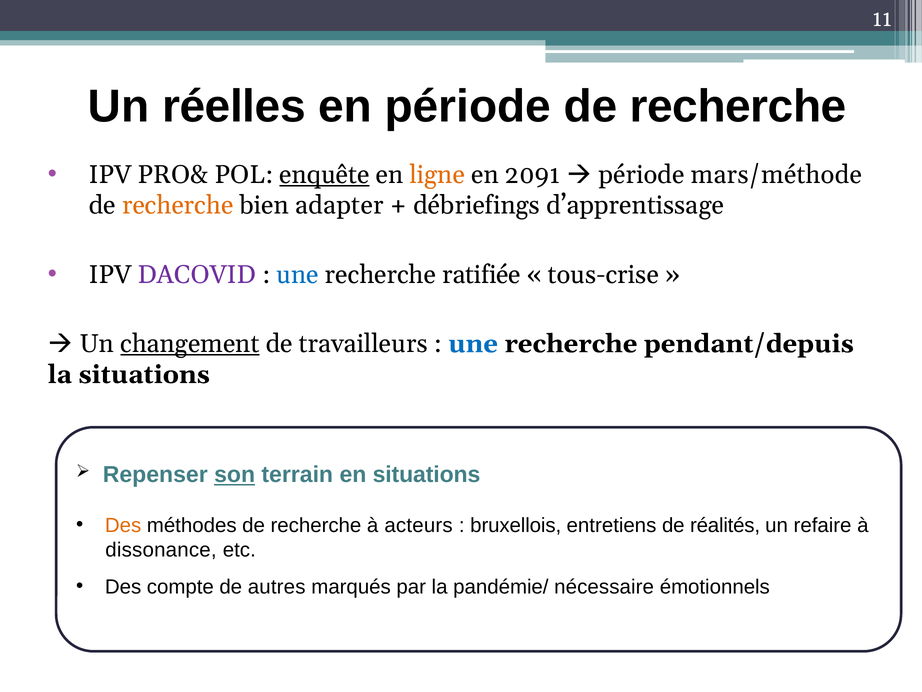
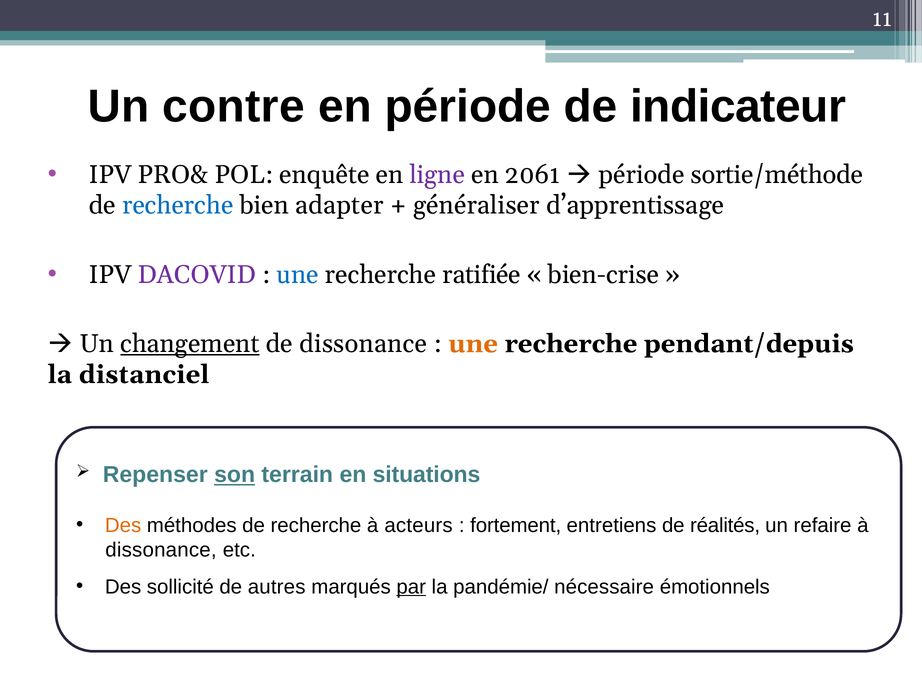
réelles: réelles -> contre (233, 106)
période de recherche: recherche -> indicateur (738, 106)
enquête underline: present -> none (324, 174)
ligne colour: orange -> purple (437, 174)
2091: 2091 -> 2061 (533, 174)
mars/méthode: mars/méthode -> sortie/méthode (777, 174)
recherche colour: orange -> blue (178, 205)
débriefings: débriefings -> généraliser (476, 205)
tous-crise: tous-crise -> bien-crise (603, 274)
de travailleurs: travailleurs -> dissonance (363, 344)
une colour: blue -> orange (473, 344)
la situations: situations -> distanciel (144, 374)
bruxellois: bruxellois -> fortement (516, 525)
compte: compte -> sollicité (180, 586)
par underline: none -> present (411, 586)
